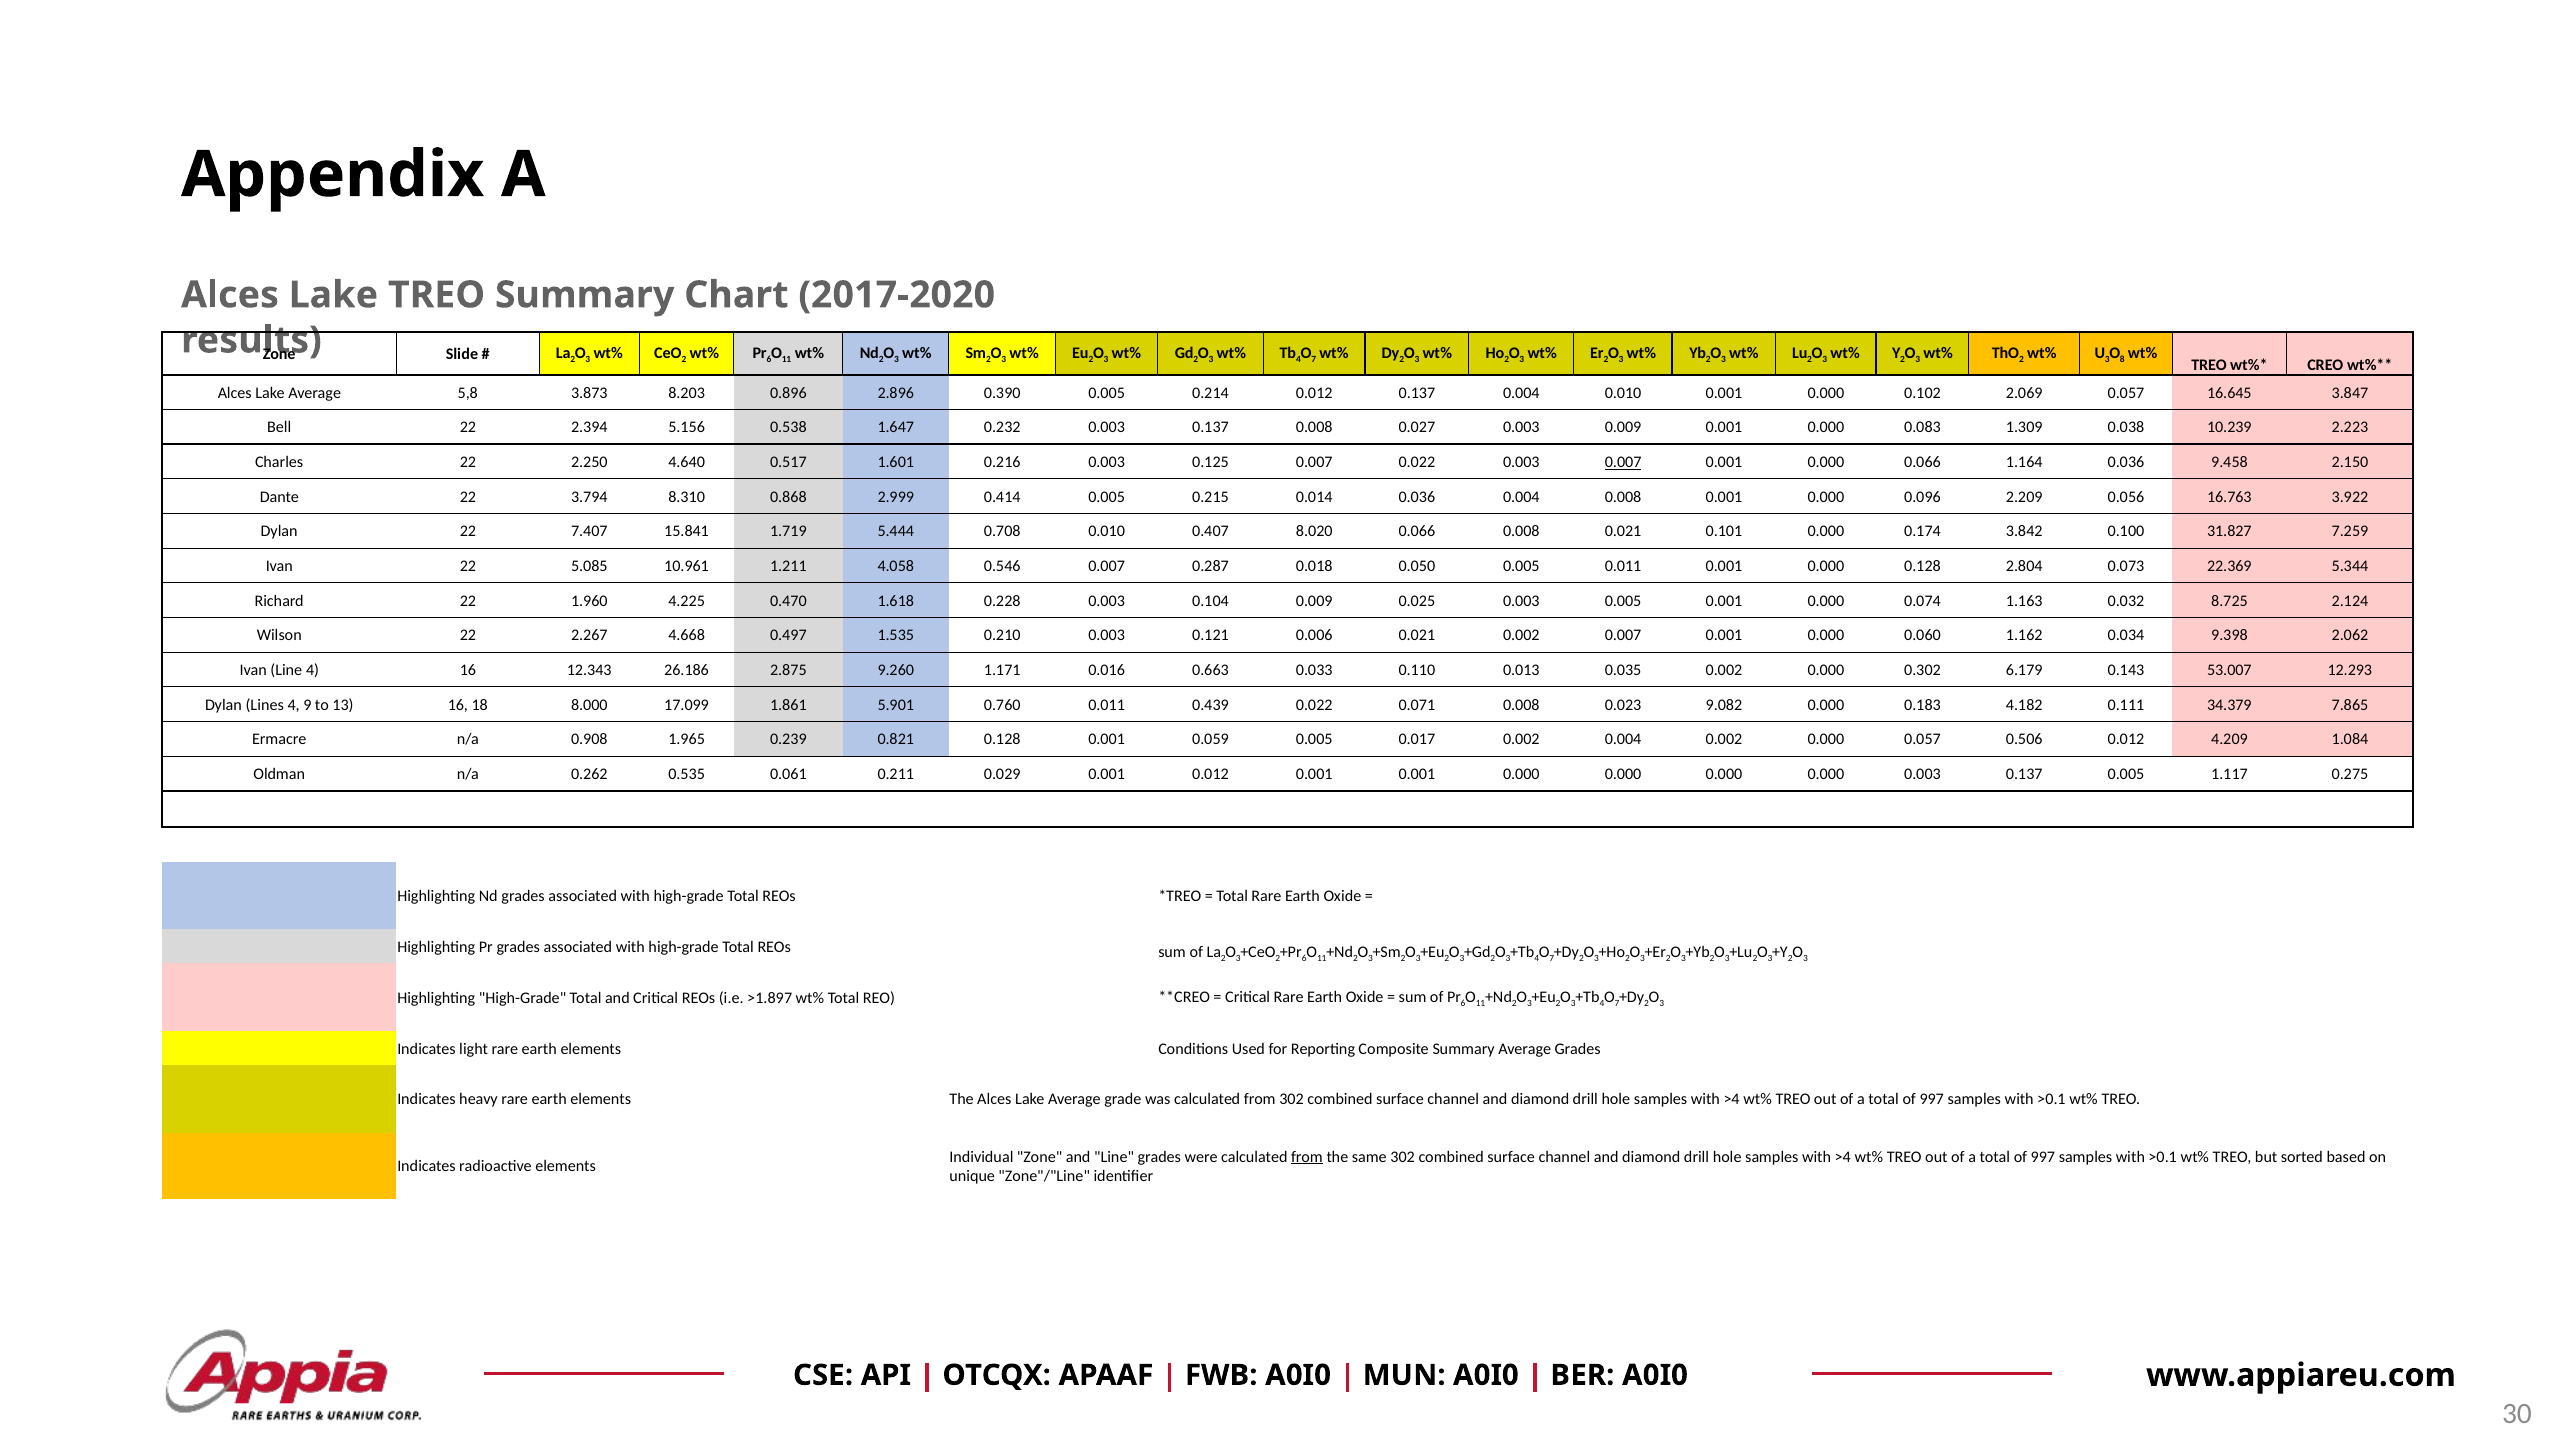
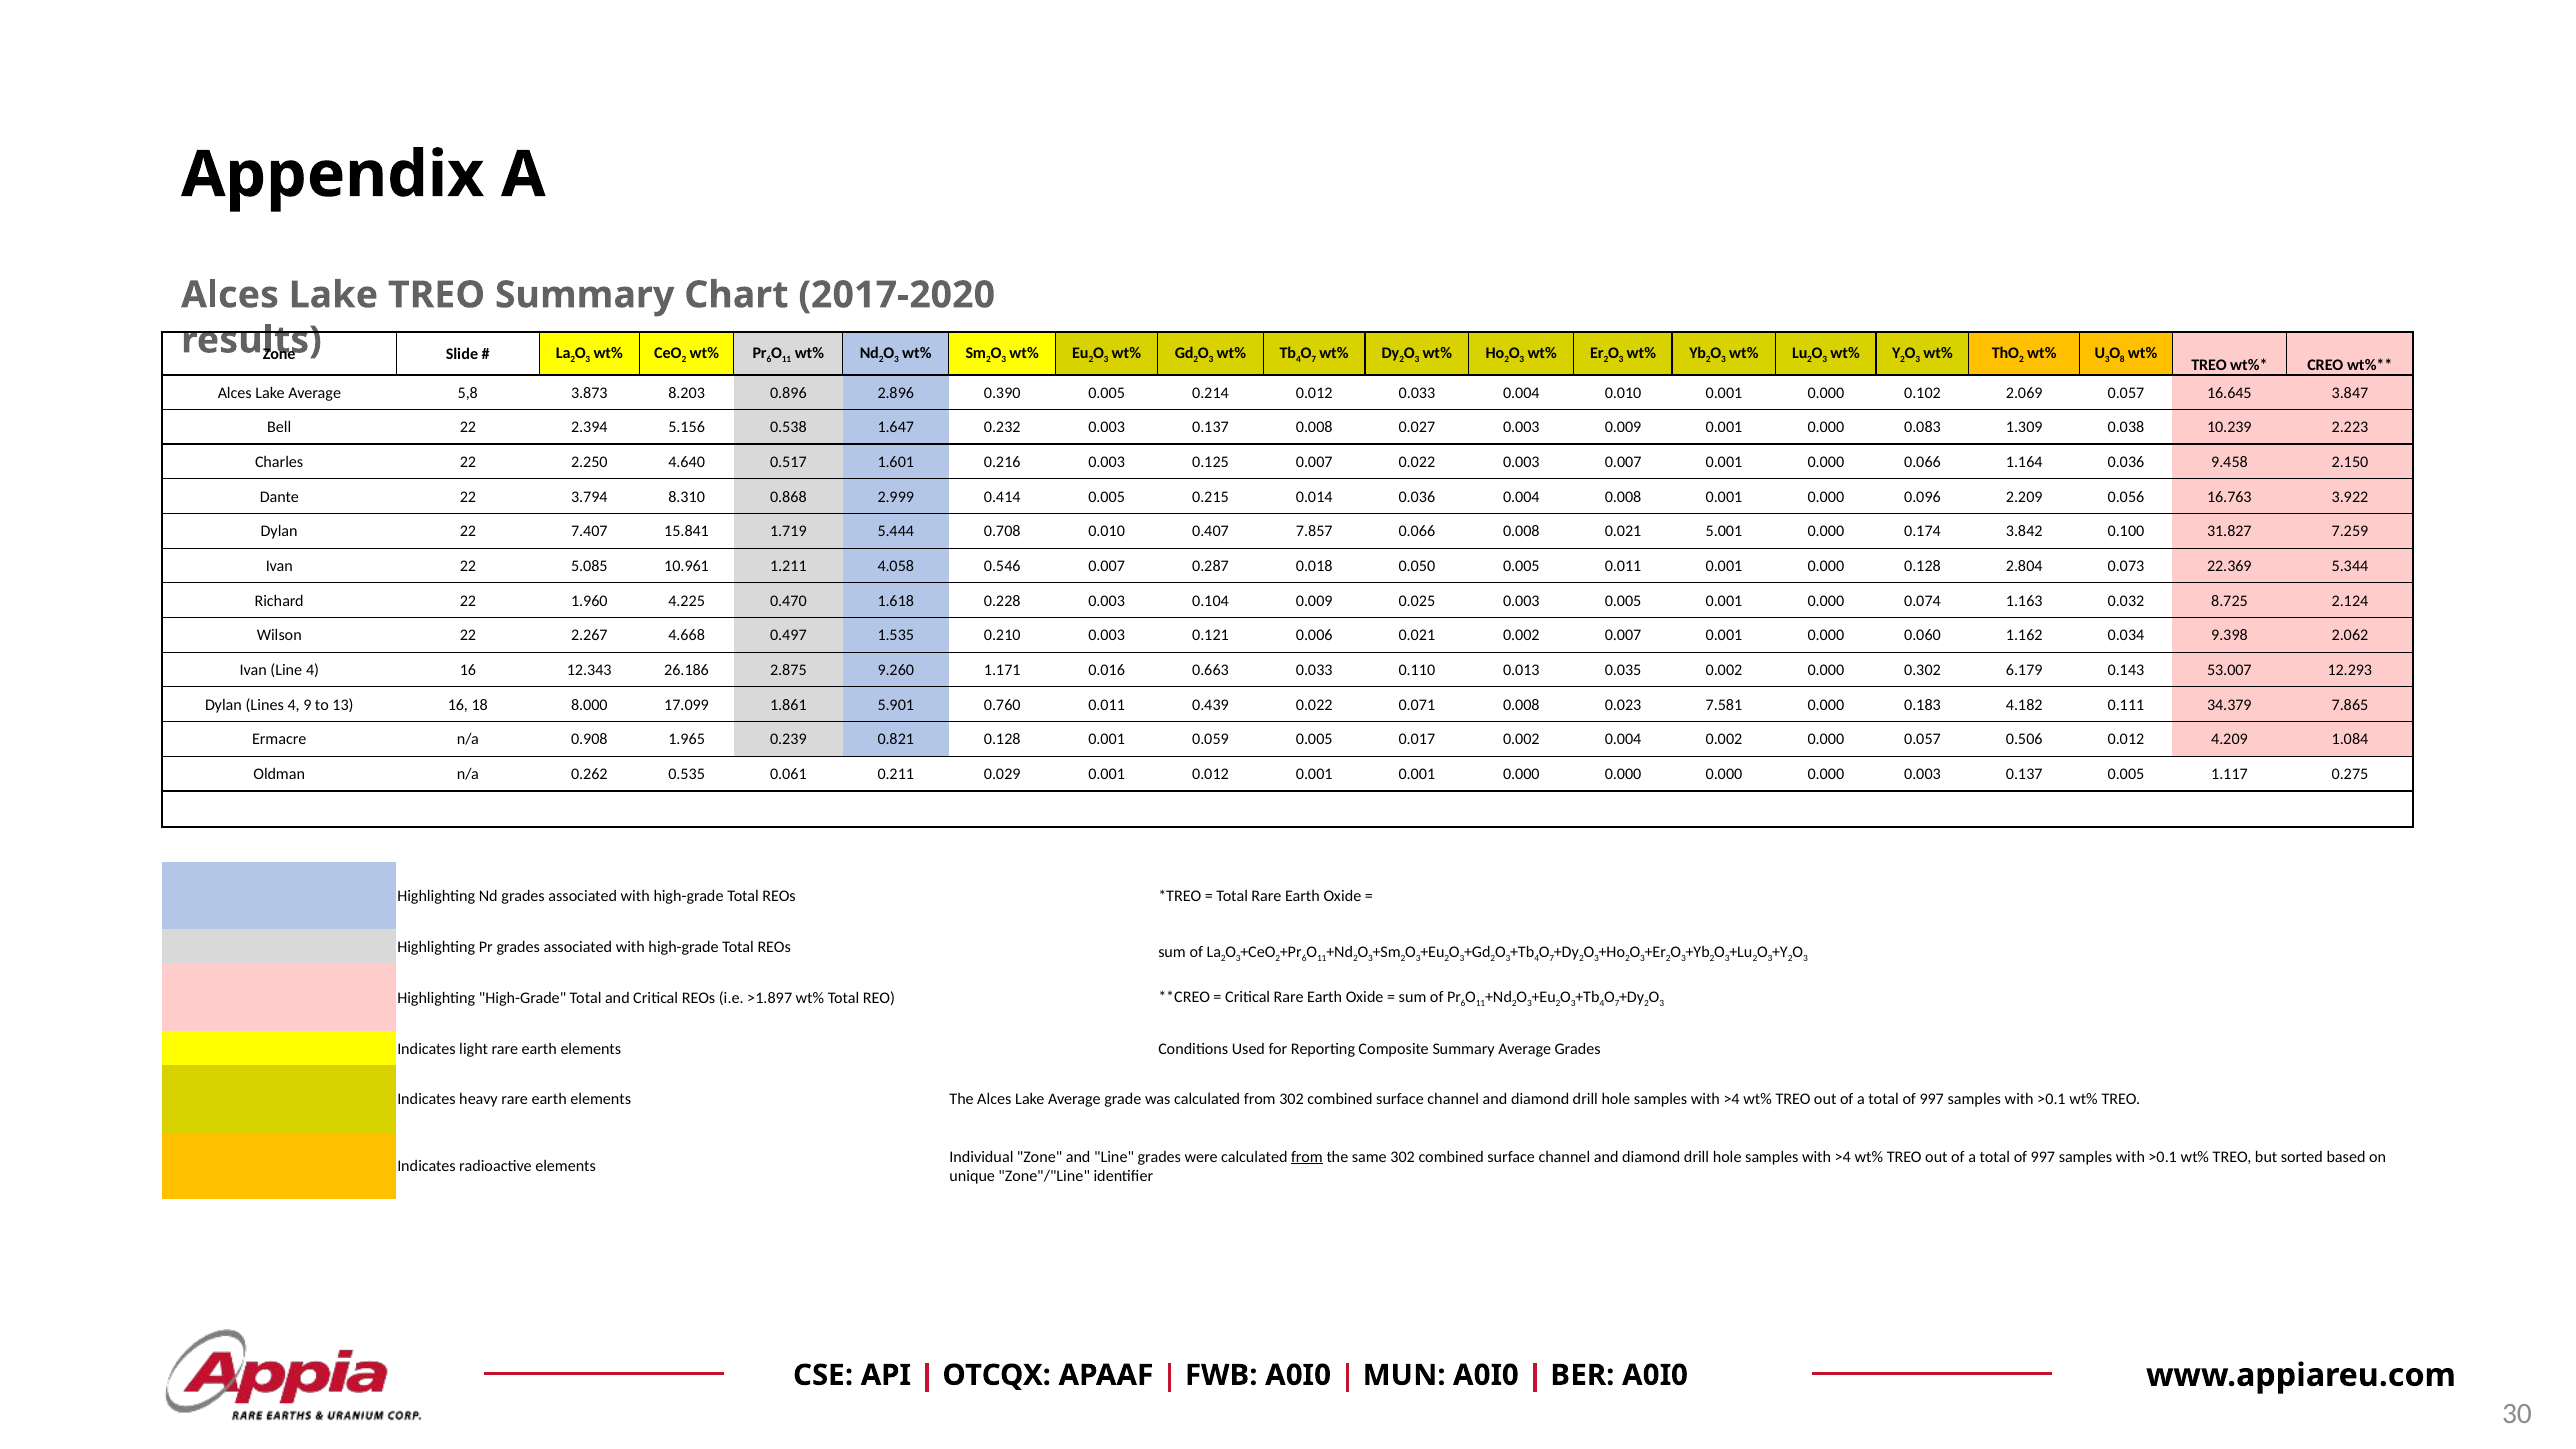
0.012 0.137: 0.137 -> 0.033 (1417, 393)
0.007 underline: present -> none (1623, 462)
8.020: 8.020 -> 7.857 (1314, 532)
0.101: 0.101 -> 5.001 (1724, 532)
9.082: 9.082 -> 7.581 (1724, 705)
